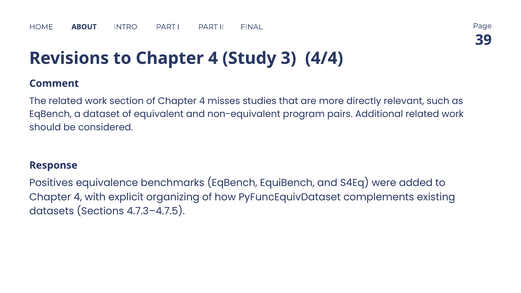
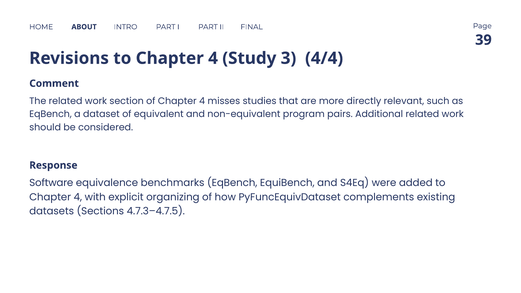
Positives: Positives -> Software (51, 183)
